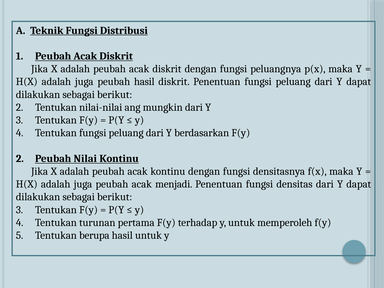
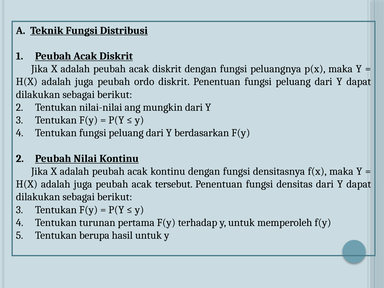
peubah hasil: hasil -> ordo (144, 82)
menjadi: menjadi -> tersebut (174, 184)
